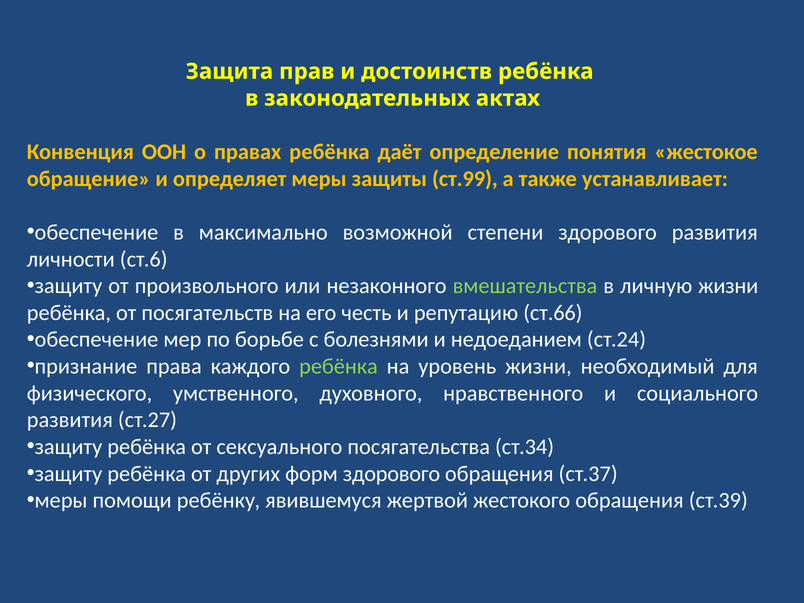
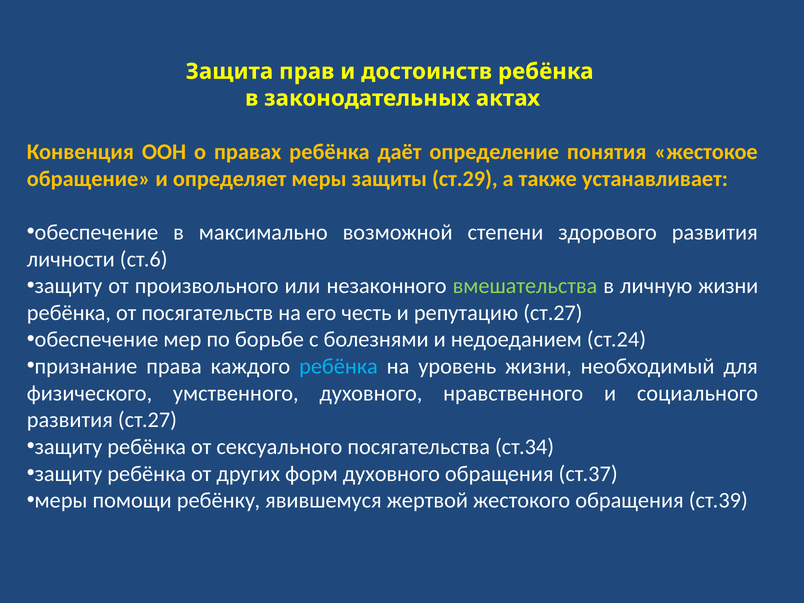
ст.99: ст.99 -> ст.29 (465, 179)
репутацию ст.66: ст.66 -> ст.27 (553, 313)
ребёнка colour: light green -> light blue (339, 366)
форм здорового: здорового -> духовного (391, 474)
